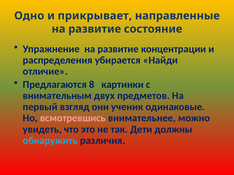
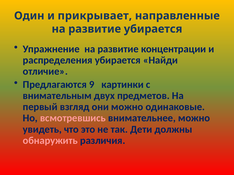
Одно: Одно -> Один (29, 16)
развитие состояние: состояние -> убирается (153, 29)
8: 8 -> 9 (92, 85)
они ученик: ученик -> можно (127, 107)
обнаружить colour: light blue -> pink (50, 141)
